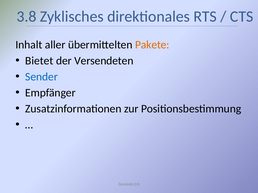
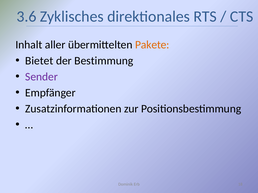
3.8: 3.8 -> 3.6 (26, 17)
Versendeten: Versendeten -> Bestimmung (104, 61)
Sender colour: blue -> purple (42, 77)
